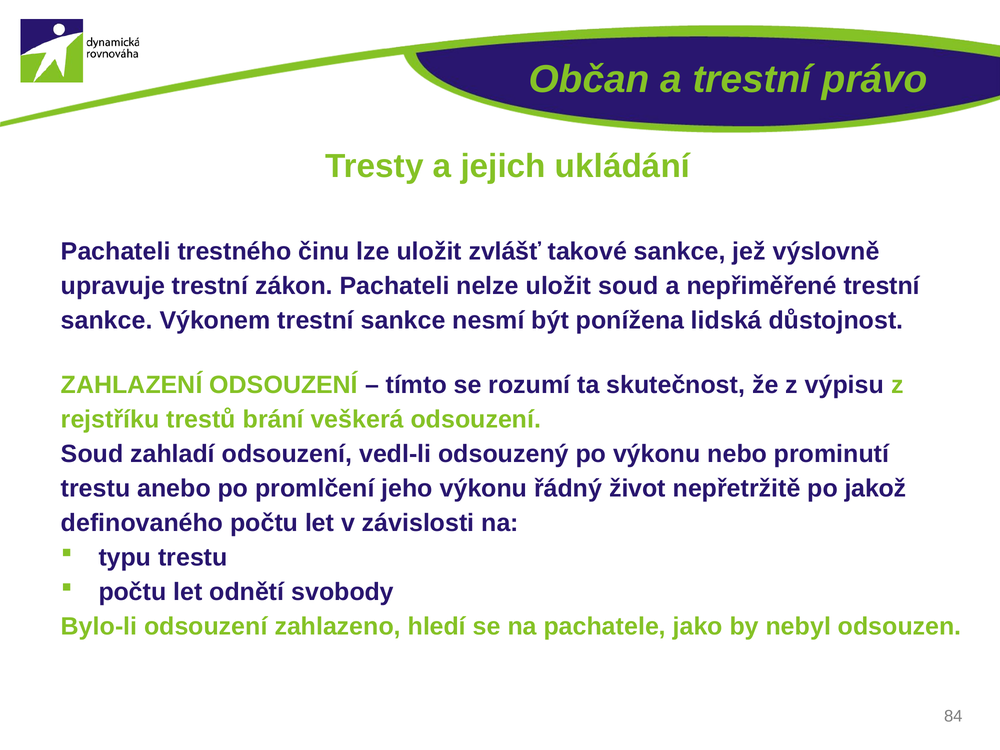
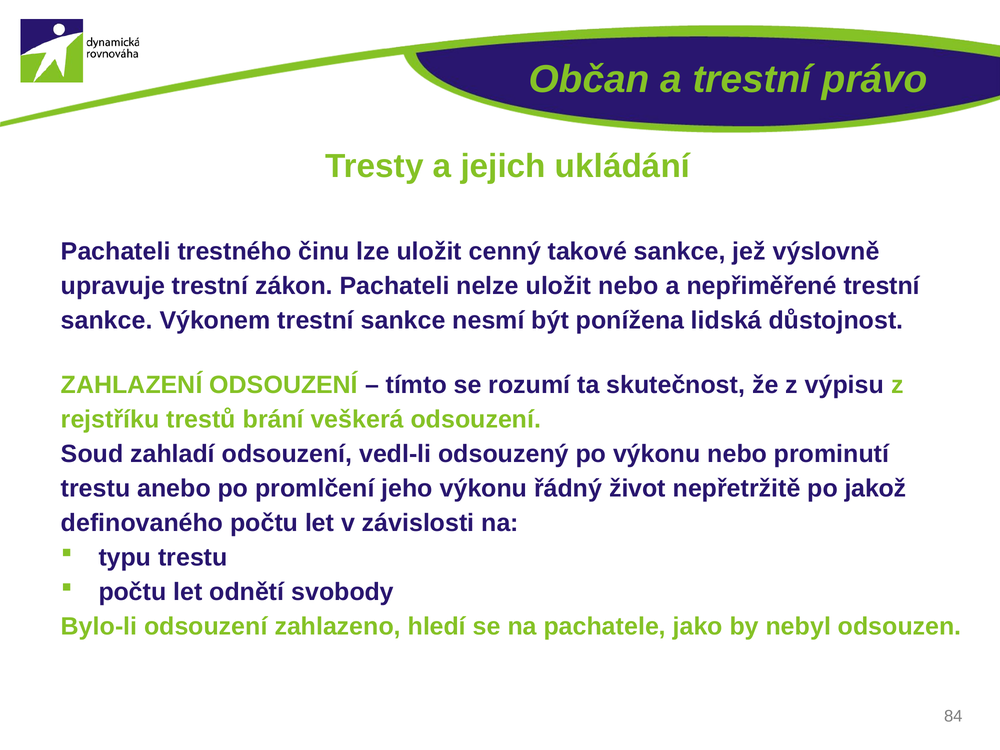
zvlášť: zvlášť -> cenný (505, 252)
uložit soud: soud -> nebo (628, 286)
